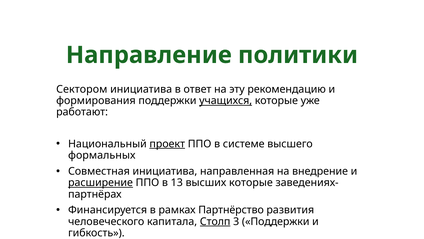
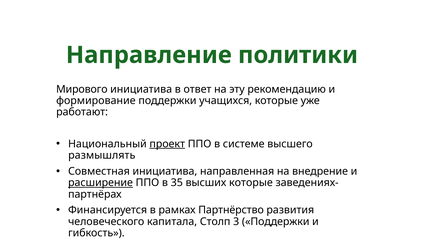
Сектором: Сектором -> Мирового (82, 89)
формирования: формирования -> формирование (96, 100)
учащихся underline: present -> none (226, 100)
формальных: формальных -> размышлять (102, 155)
13: 13 -> 35 (177, 182)
Столп underline: present -> none (215, 221)
